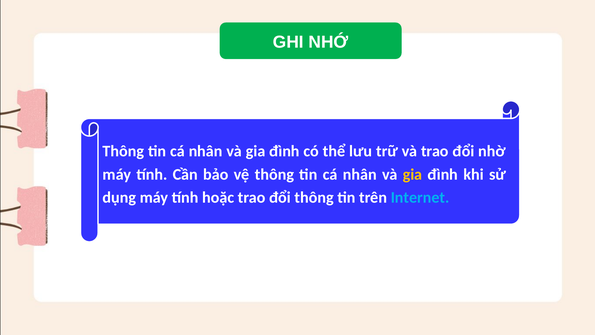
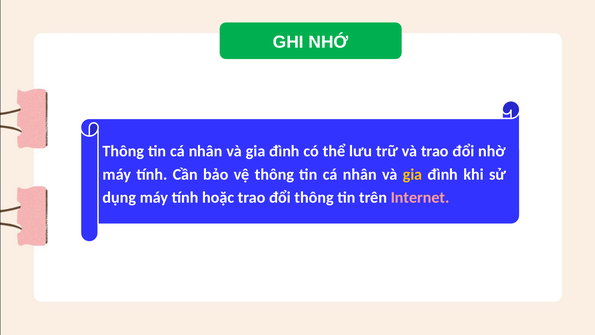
Internet colour: light blue -> pink (420, 197)
